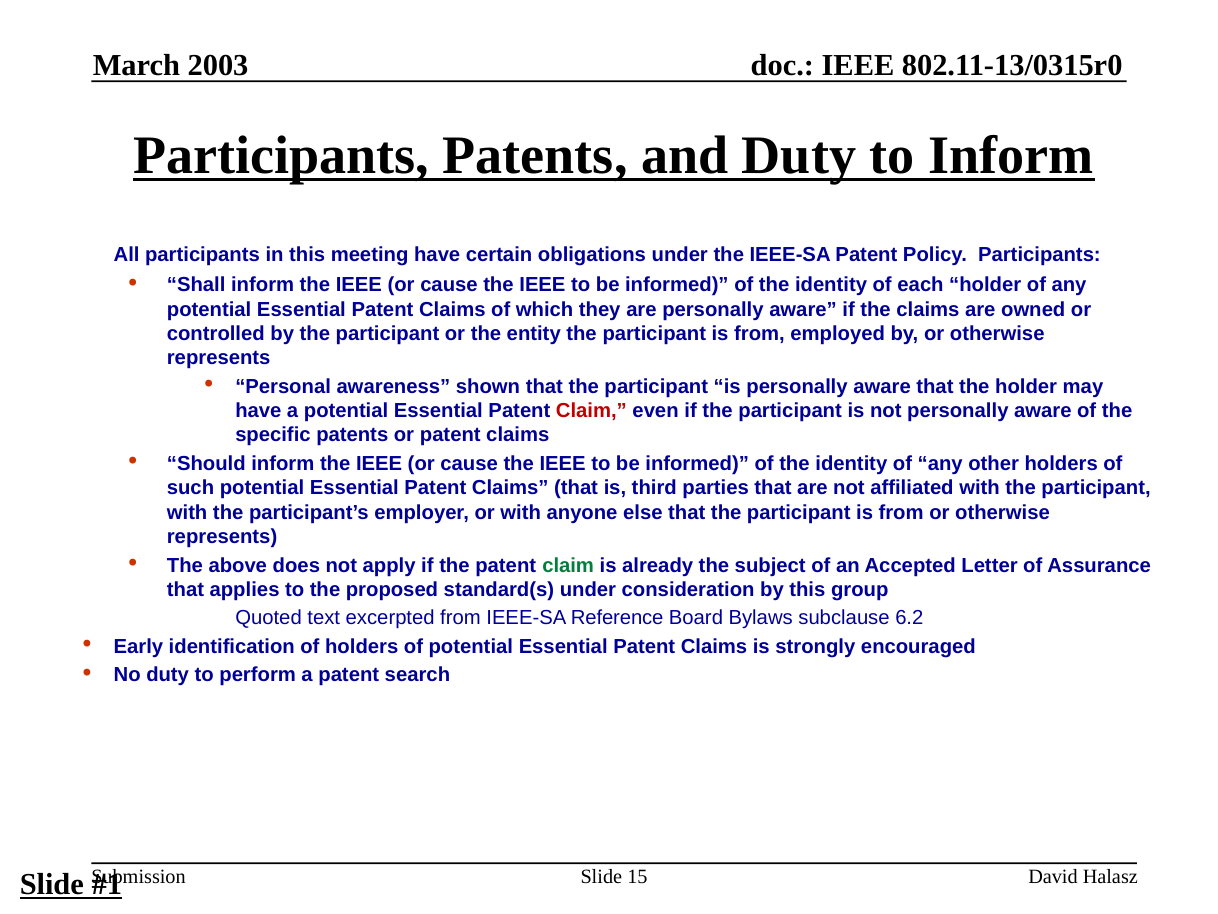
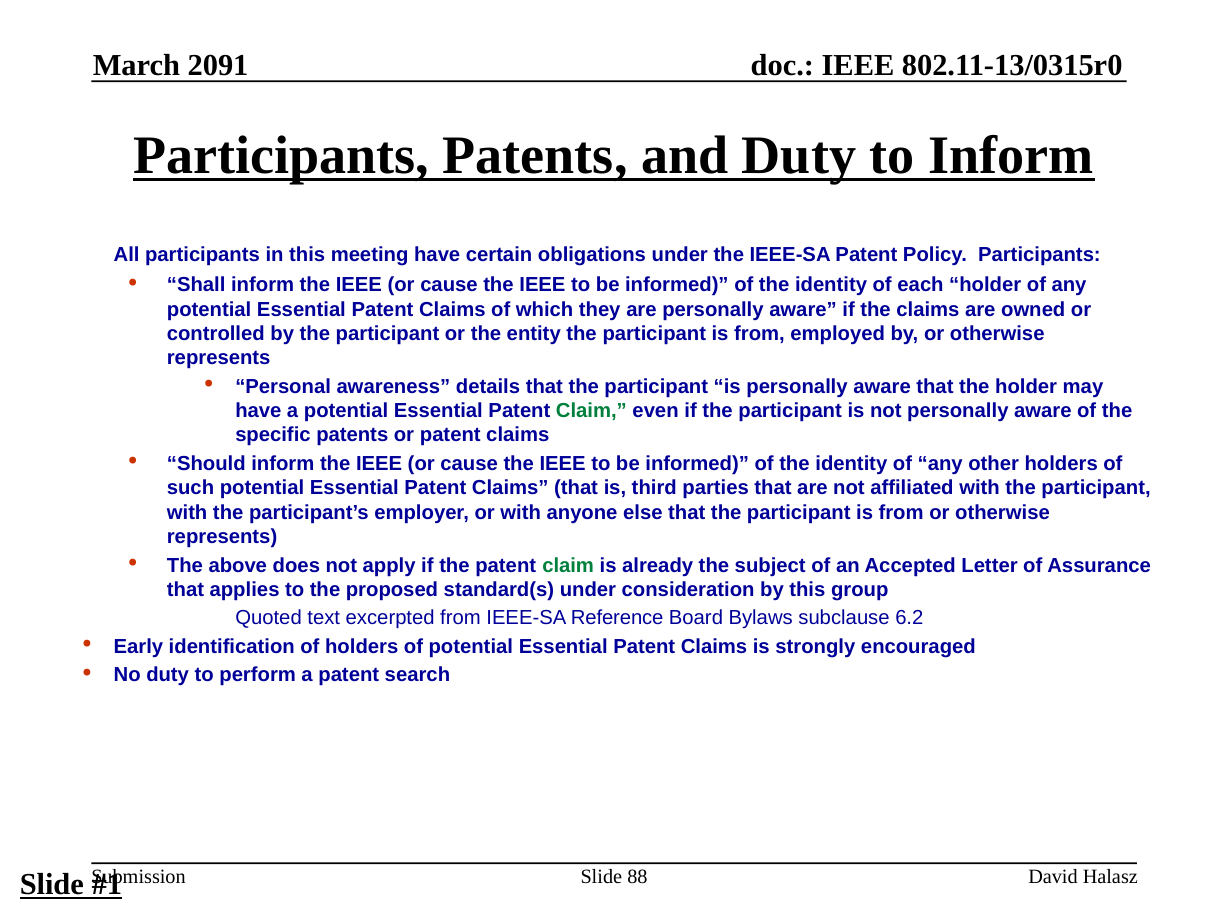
2003: 2003 -> 2091 (218, 65)
shown: shown -> details (488, 386)
Claim colour: red -> green (591, 411)
15: 15 -> 88 (637, 876)
